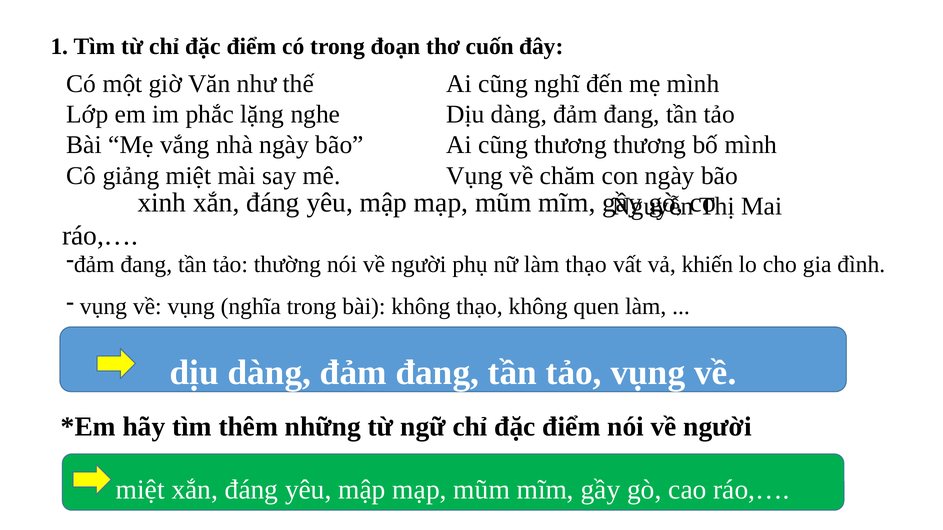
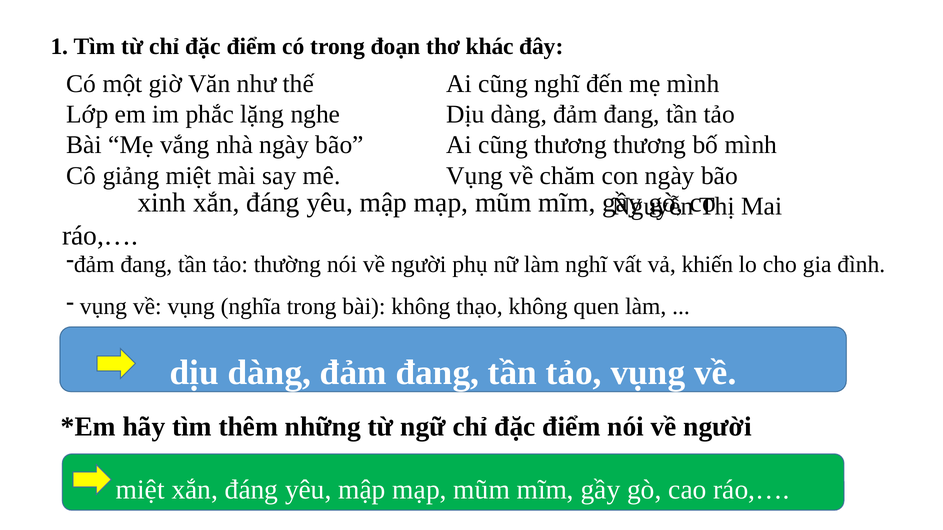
cuốn: cuốn -> khác (490, 47)
làm thạo: thạo -> nghĩ (586, 264)
